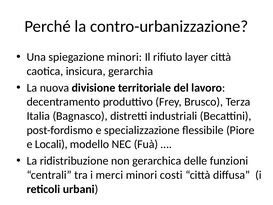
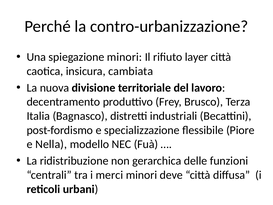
gerarchia: gerarchia -> cambiata (131, 71)
Locali: Locali -> Nella (51, 144)
costi: costi -> deve (171, 175)
